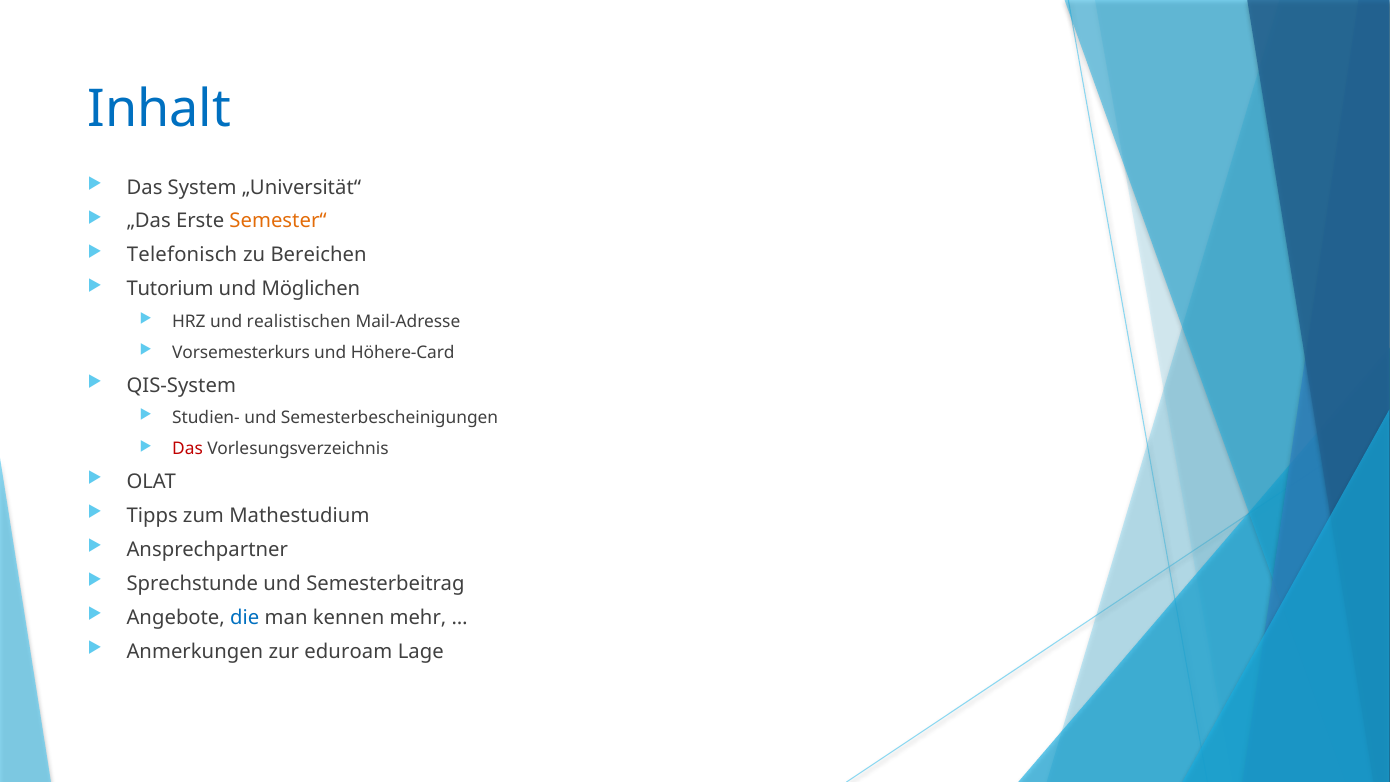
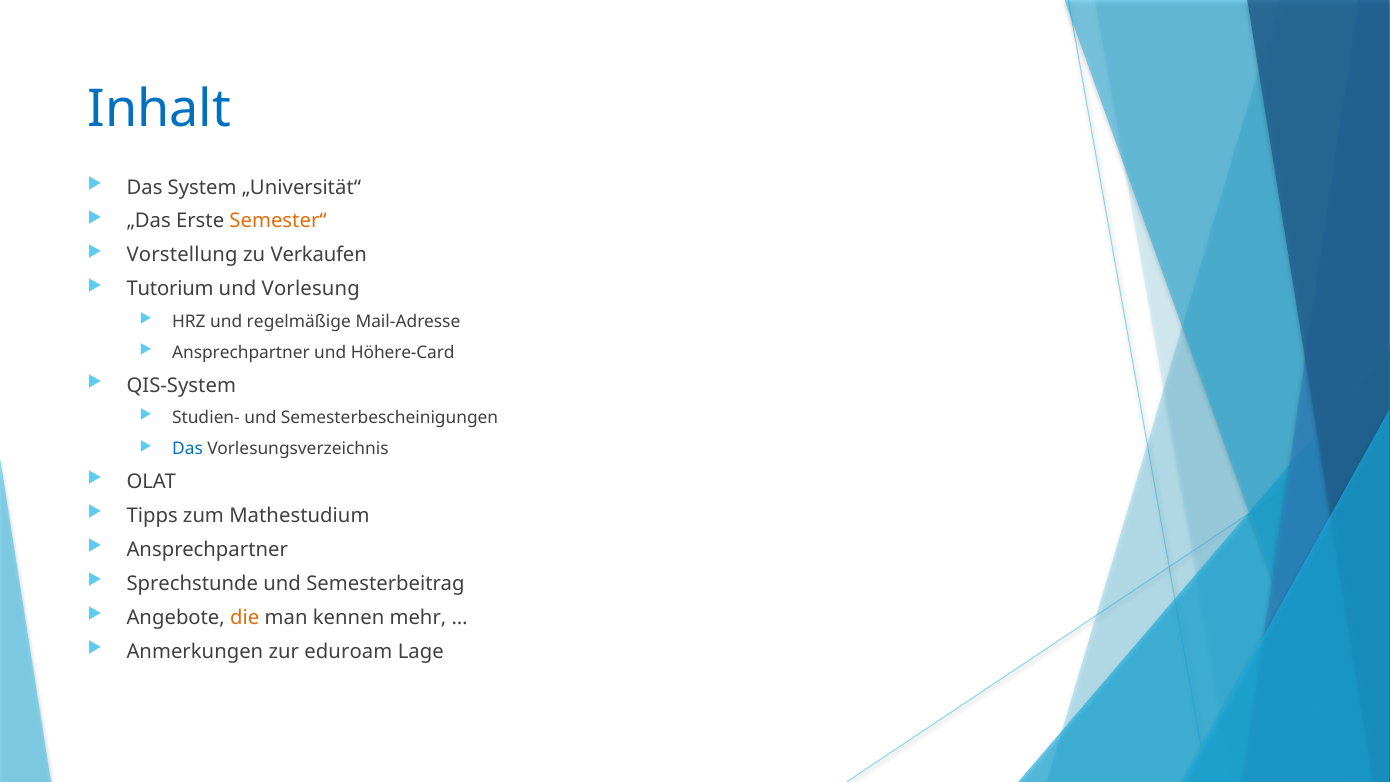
Telefonisch: Telefonisch -> Vorstellung (182, 255)
Bereichen: Bereichen -> Verkaufen (319, 255)
Möglichen: Möglichen -> Vorlesung (311, 289)
realistischen: realistischen -> regelmäßige (299, 322)
Vorsemesterkurs: Vorsemesterkurs -> Ansprechpartner (241, 353)
Das colour: red -> blue (187, 449)
die colour: blue -> orange (245, 617)
